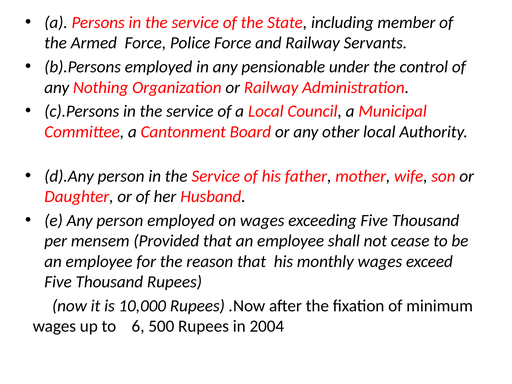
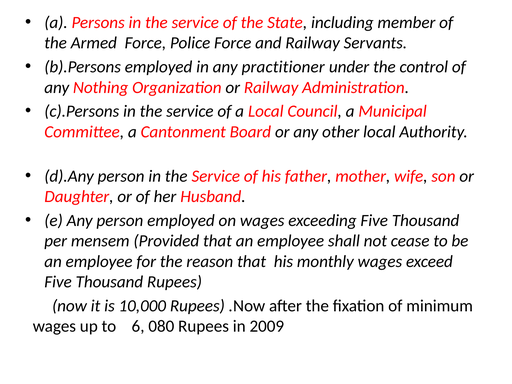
pensionable: pensionable -> practitioner (283, 67)
500: 500 -> 080 (161, 326)
2004: 2004 -> 2009 (267, 326)
